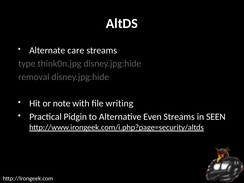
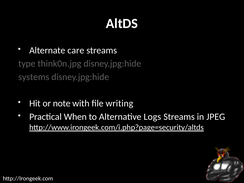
removal: removal -> systems (34, 77)
Pidgin: Pidgin -> When (75, 117)
Even: Even -> Logs (152, 117)
SEEN: SEEN -> JPEG (216, 117)
